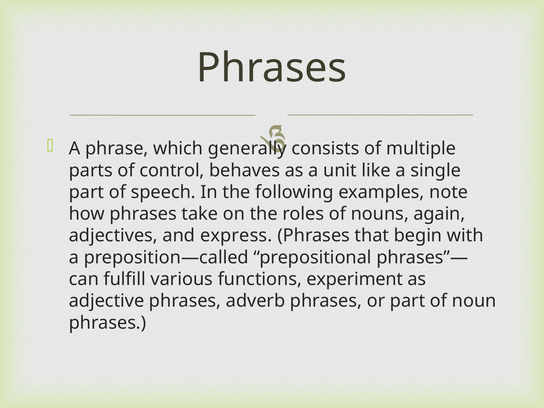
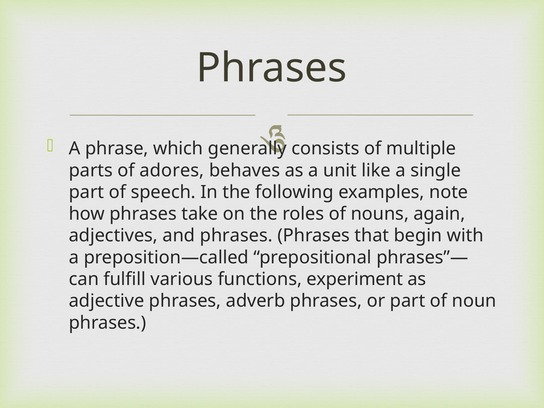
control: control -> adores (172, 170)
and express: express -> phrases (236, 236)
